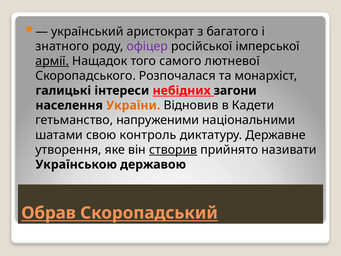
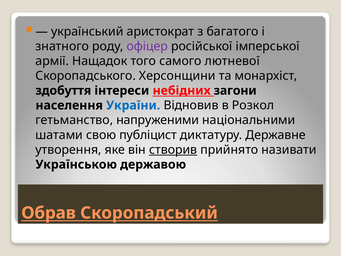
армії underline: present -> none (52, 61)
Розпочалася: Розпочалася -> Херсонщини (177, 76)
галицькі: галицькі -> здобуття (63, 91)
України colour: orange -> blue (133, 105)
Кадети: Кадети -> Розкол (253, 105)
контроль: контроль -> публіцист (148, 135)
